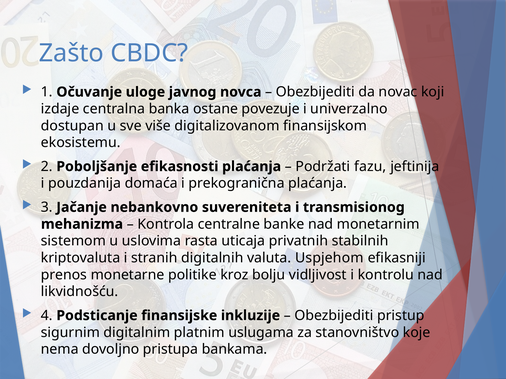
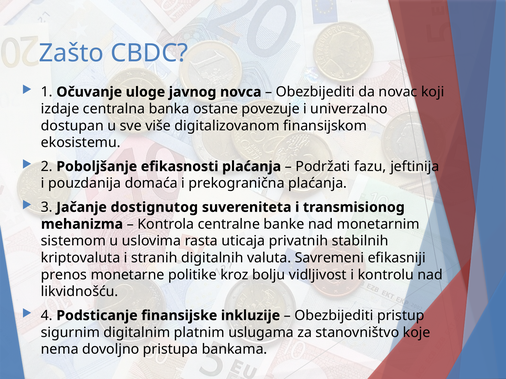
nebankovno: nebankovno -> dostignutog (154, 208)
Uspjehom: Uspjehom -> Savremeni (329, 258)
